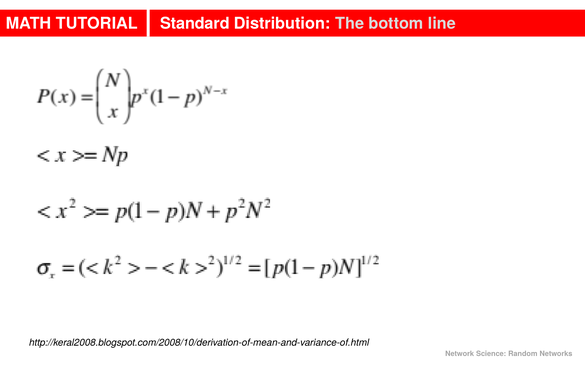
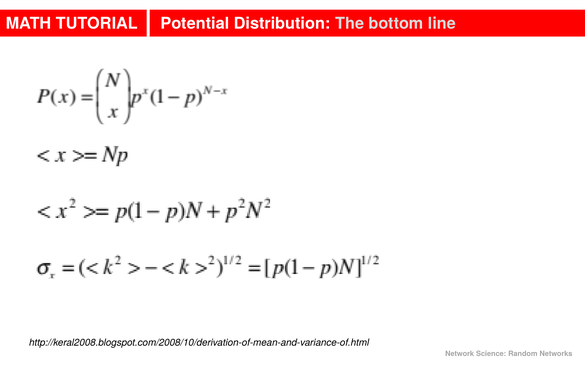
Standard: Standard -> Potential (195, 23)
